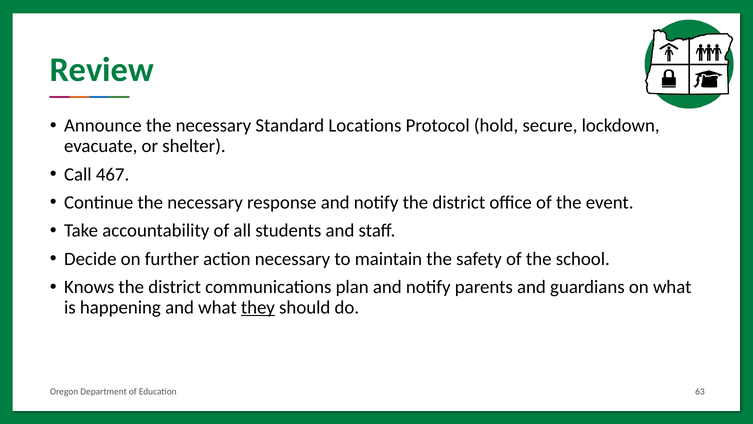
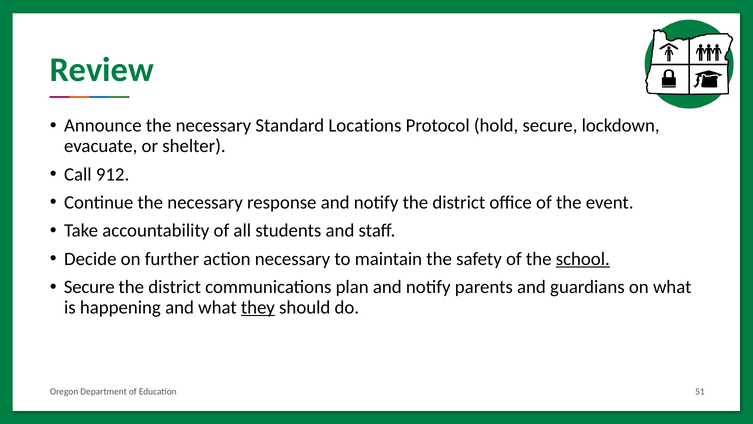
467: 467 -> 912 (113, 174)
school underline: none -> present (583, 259)
Knows: Knows -> Secure (89, 287)
63: 63 -> 51 (700, 391)
